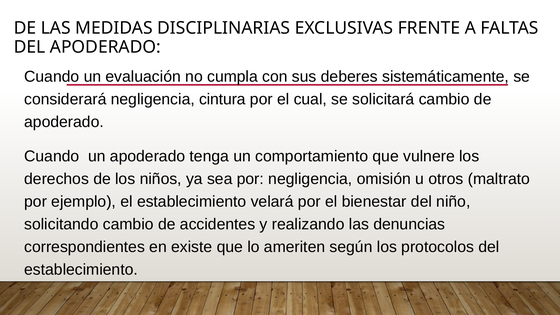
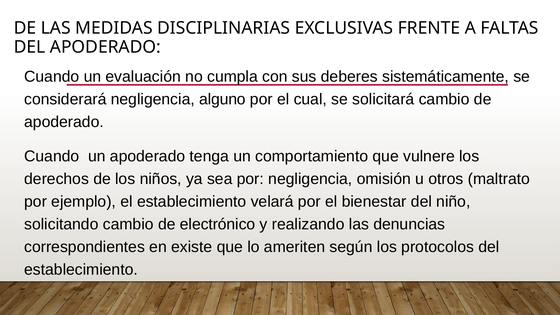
cintura: cintura -> alguno (222, 99)
accidentes: accidentes -> electrónico (218, 224)
